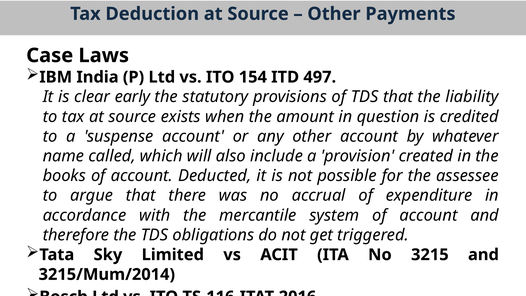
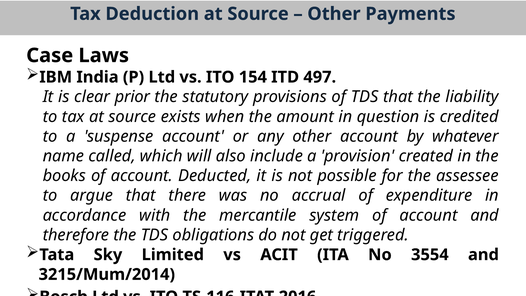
early: early -> prior (132, 97)
3215: 3215 -> 3554 (430, 255)
